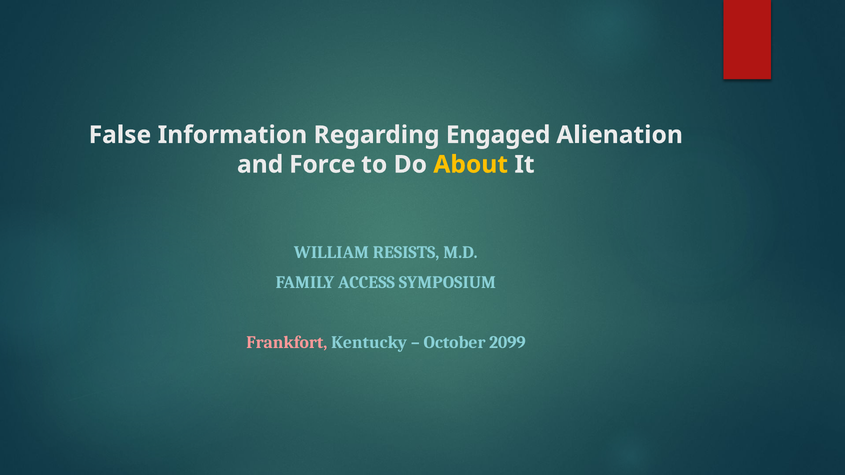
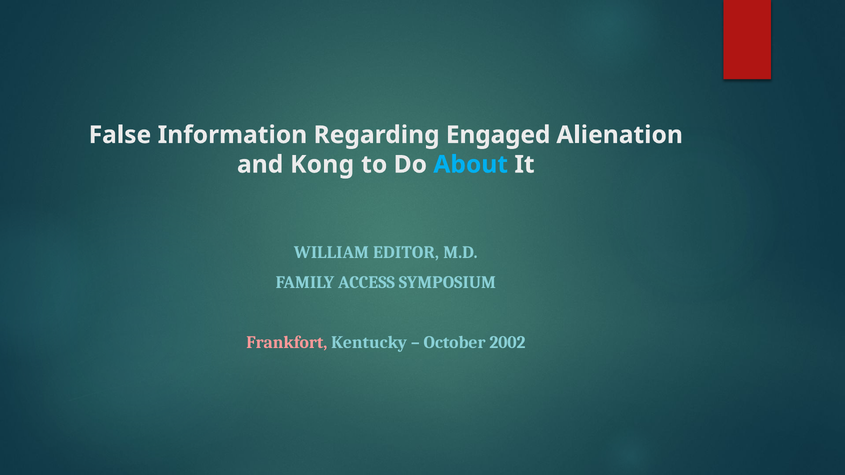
Force: Force -> Kong (322, 165)
About colour: yellow -> light blue (471, 165)
RESISTS: RESISTS -> EDITOR (406, 253)
2099: 2099 -> 2002 (507, 342)
